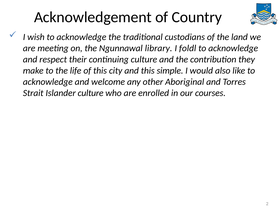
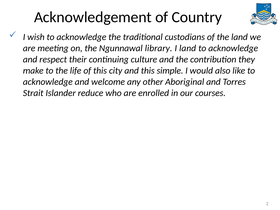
I foldl: foldl -> land (188, 48)
Islander culture: culture -> reduce (91, 93)
